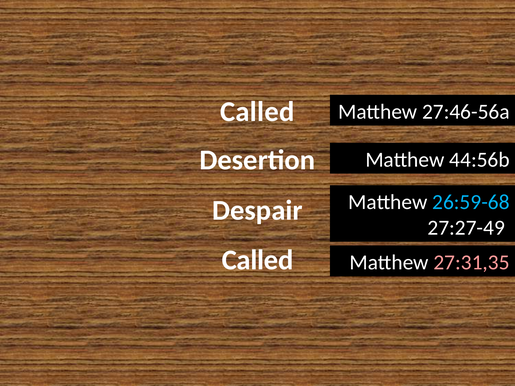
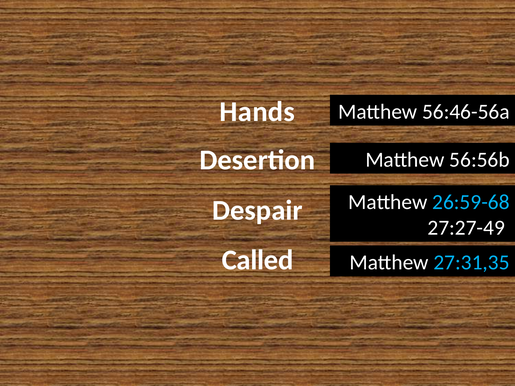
Called: Called -> Hands (257, 112)
27:46-56a: 27:46-56a -> 56:46-56a (466, 112)
44:56b: 44:56b -> 56:56b (480, 160)
27:31,35 colour: pink -> light blue (472, 263)
